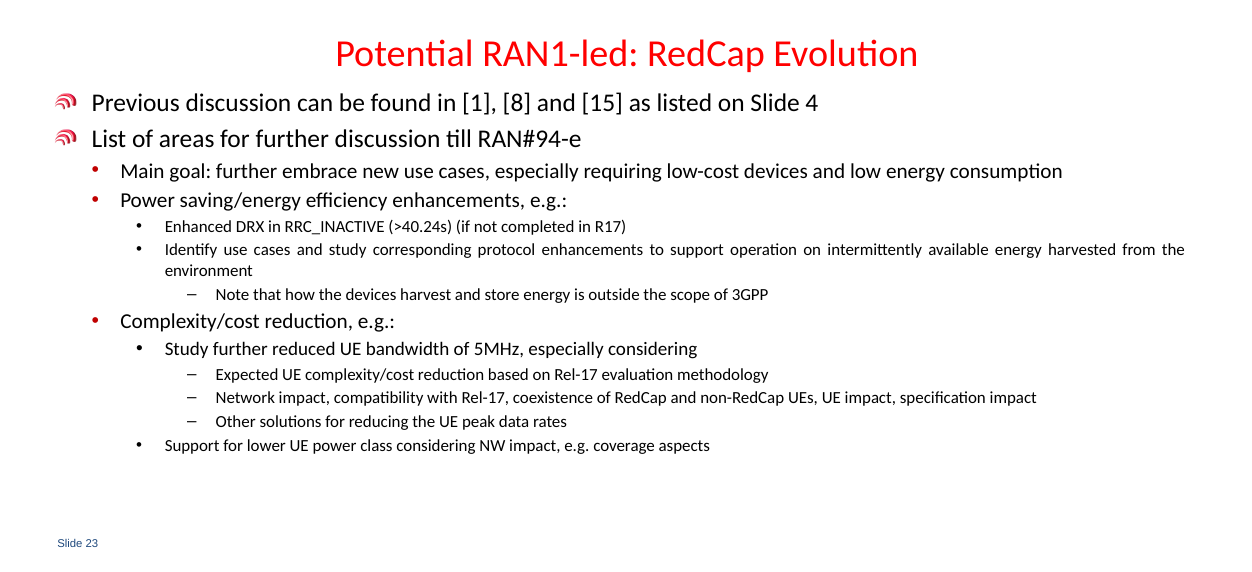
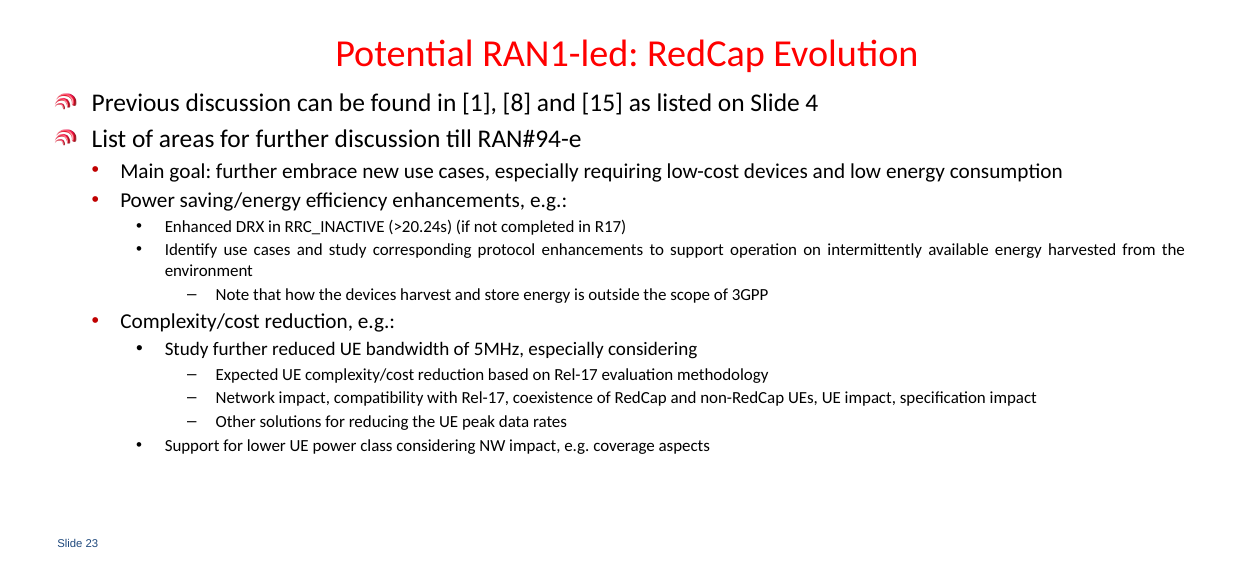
>40.24s: >40.24s -> >20.24s (420, 227)
